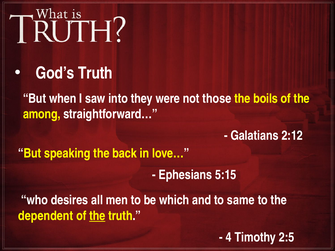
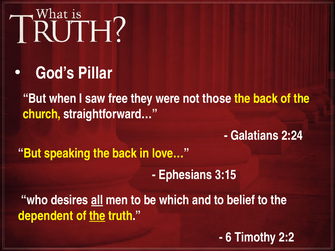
God’s Truth: Truth -> Pillar (95, 73)
into: into -> free (118, 99)
boils: boils -> back (266, 99)
among: among -> church (42, 114)
2:12: 2:12 -> 2:24 (292, 136)
5:15: 5:15 -> 3:15 (226, 175)
all underline: none -> present (97, 200)
same: same -> belief (241, 200)
4: 4 -> 6 (229, 238)
2:5: 2:5 -> 2:2 (287, 238)
